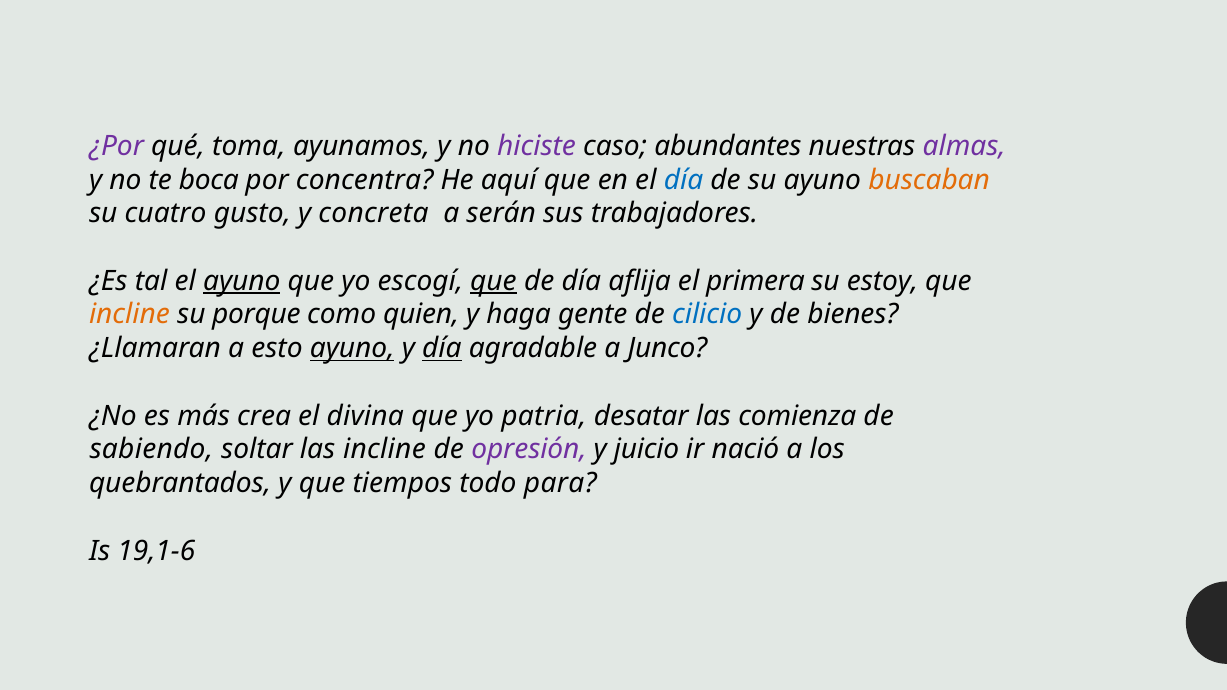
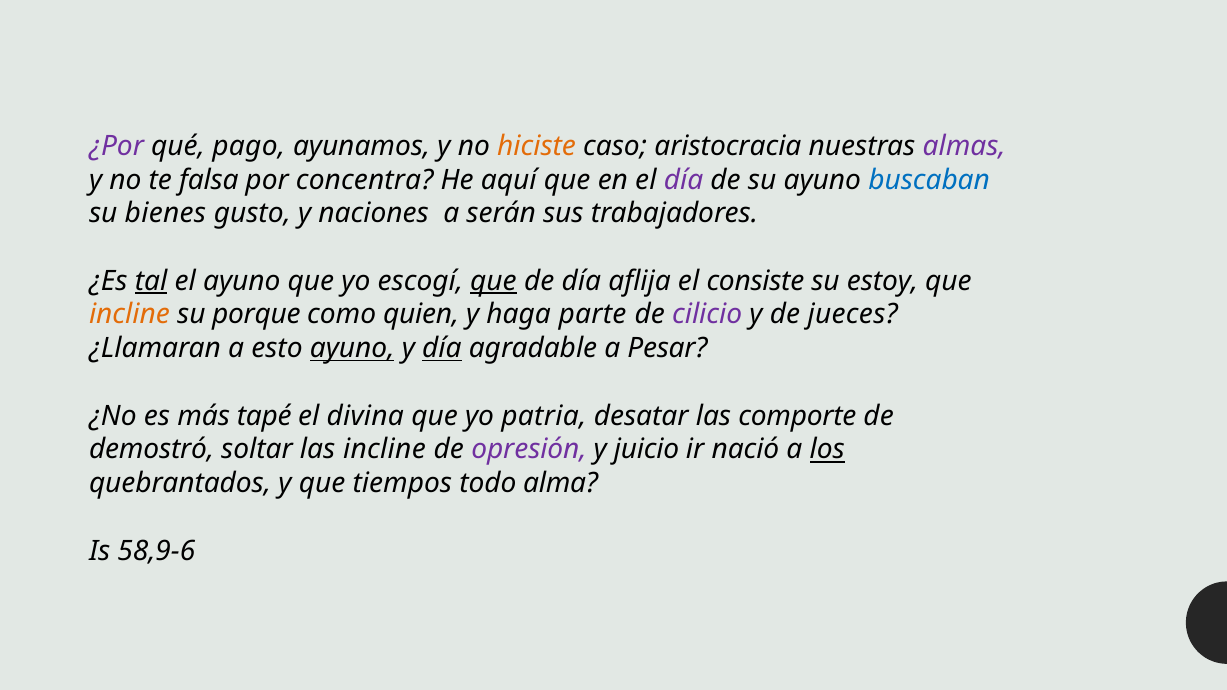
toma: toma -> pago (249, 146)
hiciste colour: purple -> orange (537, 146)
abundantes: abundantes -> aristocracia (728, 146)
boca: boca -> falsa (209, 180)
día colour: blue -> purple (684, 180)
buscaban colour: orange -> blue (929, 180)
cuatro: cuatro -> bienes (165, 214)
concreta: concreta -> naciones (374, 214)
tal underline: none -> present (151, 281)
ayuno underline: present -> none (242, 281)
primera: primera -> consiste (755, 281)
gente: gente -> parte (593, 315)
cilicio colour: blue -> purple (707, 315)
bienes: bienes -> jueces (853, 315)
Junco: Junco -> Pesar (667, 349)
crea: crea -> tapé (264, 416)
comienza: comienza -> comporte (797, 416)
sabiendo: sabiendo -> demostró (152, 450)
los underline: none -> present (827, 450)
para: para -> alma (561, 483)
19,1-6: 19,1-6 -> 58,9-6 (156, 551)
